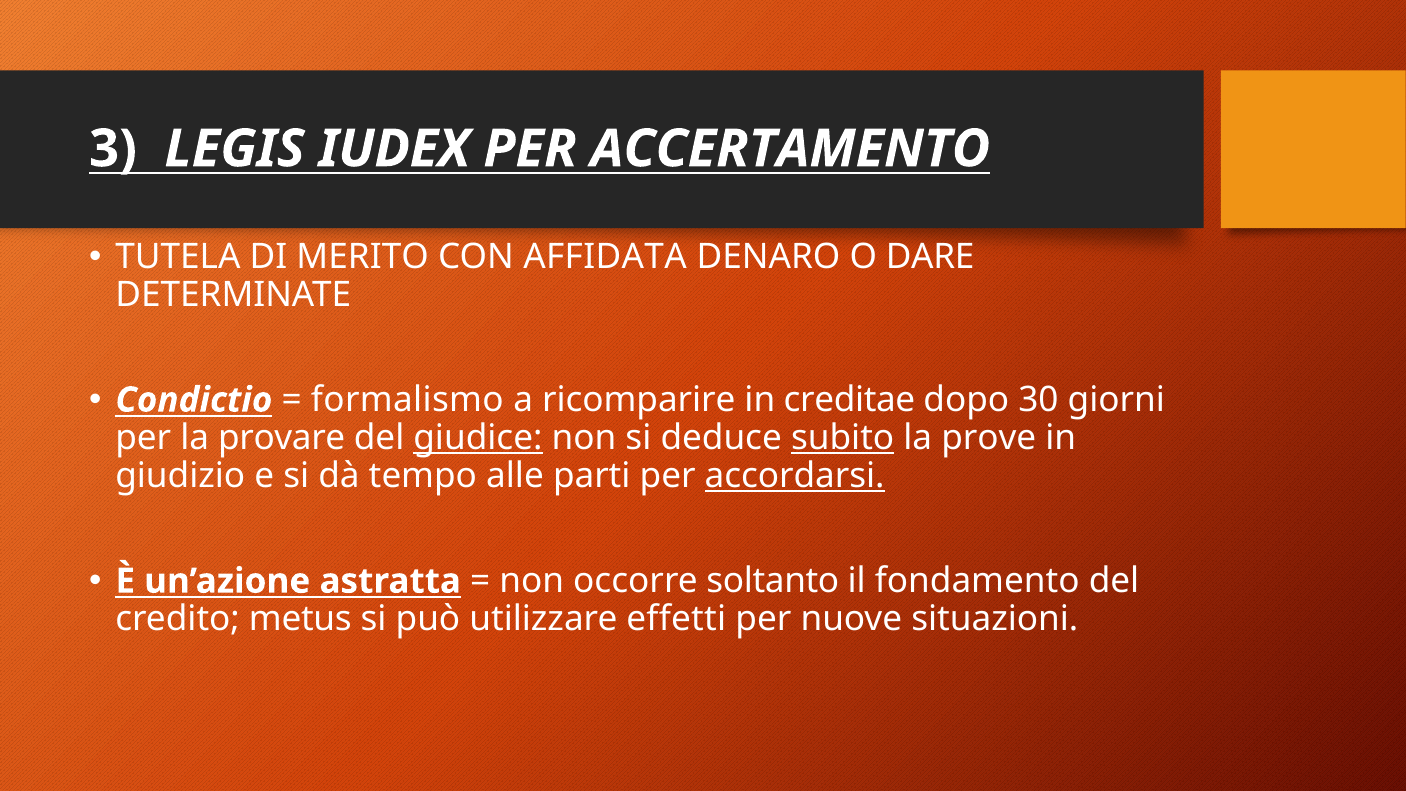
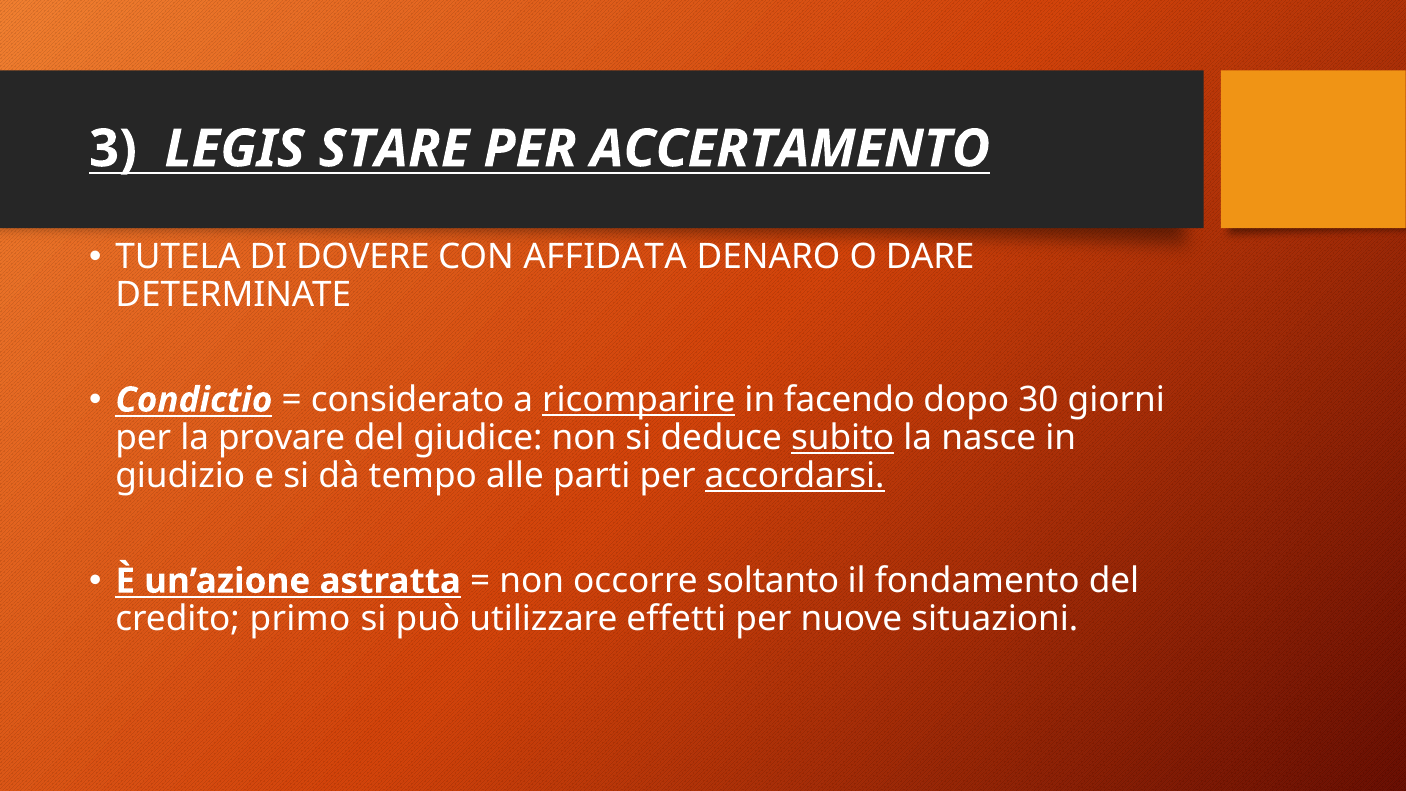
IUDEX: IUDEX -> STARE (394, 149)
MERITO: MERITO -> DOVERE (363, 257)
formalismo: formalismo -> considerato (408, 400)
ricomparire underline: none -> present (639, 400)
creditae: creditae -> facendo (849, 400)
giudice underline: present -> none (478, 438)
prove: prove -> nasce (989, 438)
metus: metus -> primo (300, 619)
